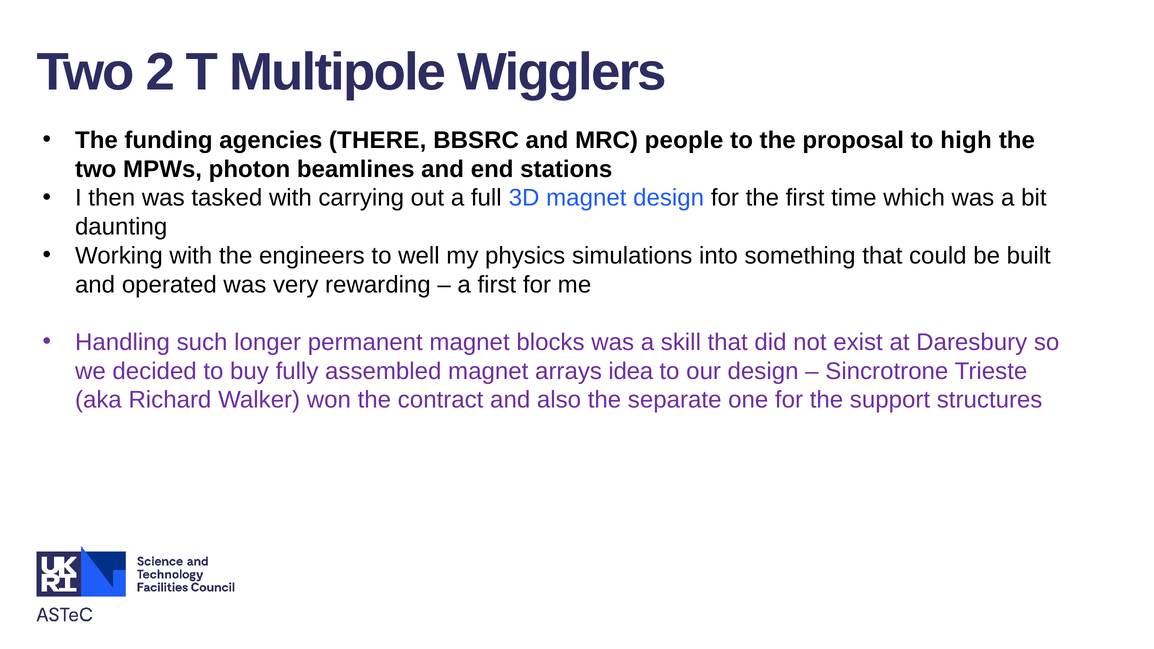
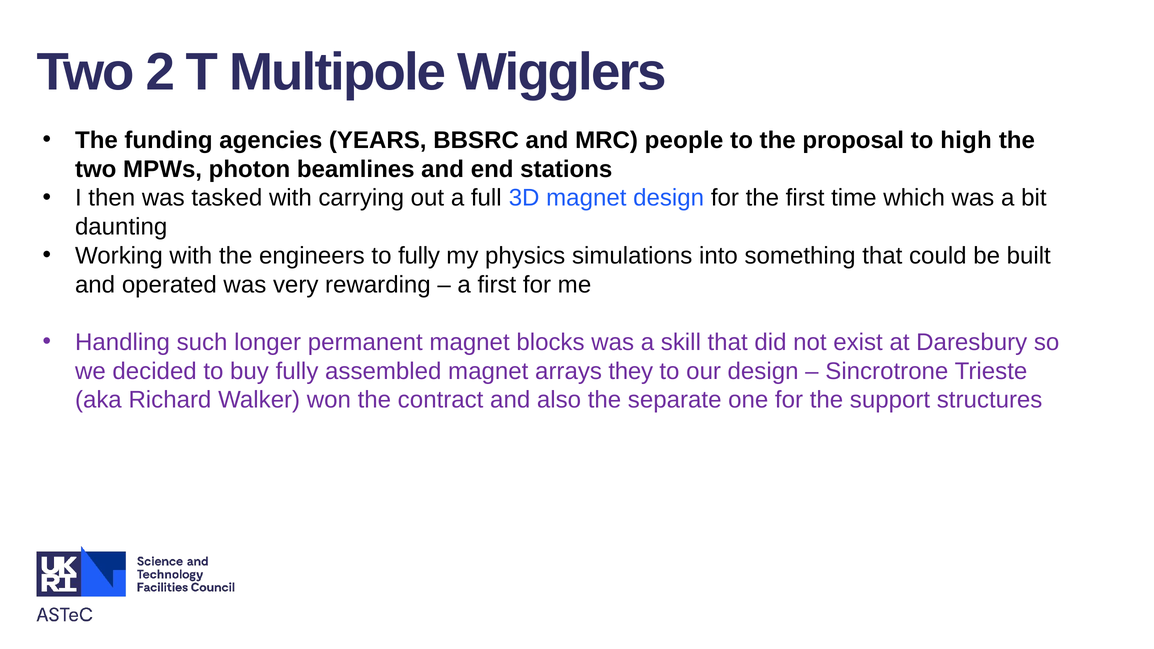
THERE: THERE -> YEARS (378, 140)
to well: well -> fully (419, 256)
idea: idea -> they (631, 371)
